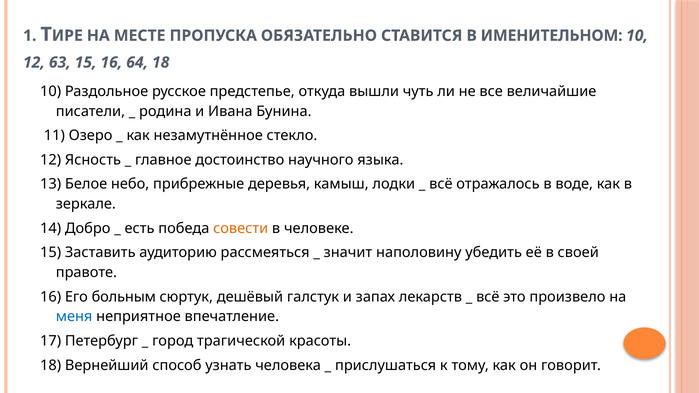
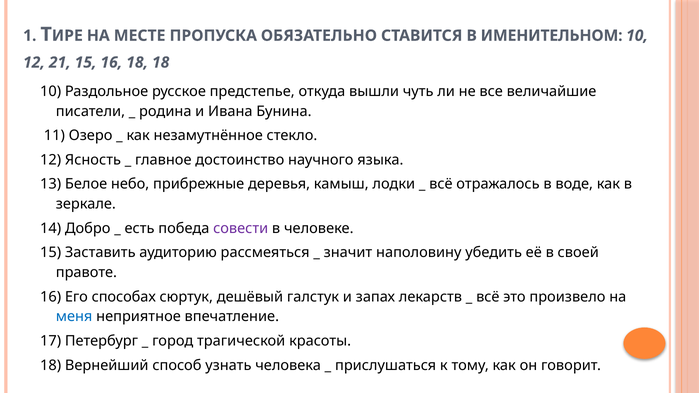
63: 63 -> 21 (60, 62)
16 64: 64 -> 18 (137, 62)
совести colour: orange -> purple (241, 228)
больным: больным -> способах (124, 297)
